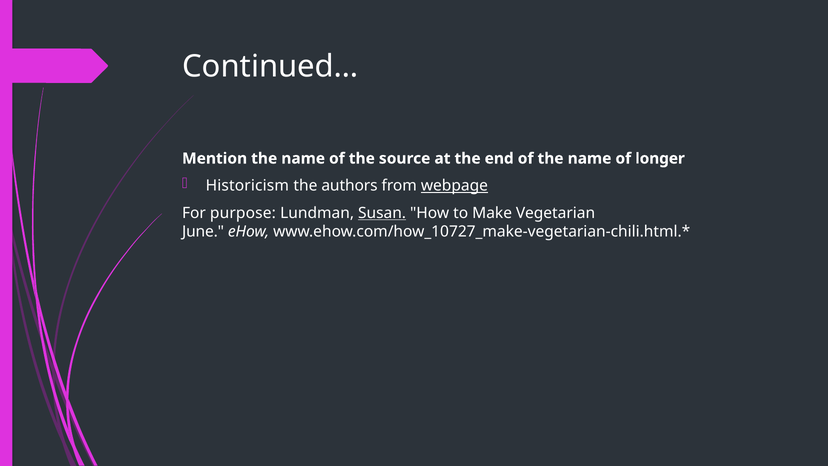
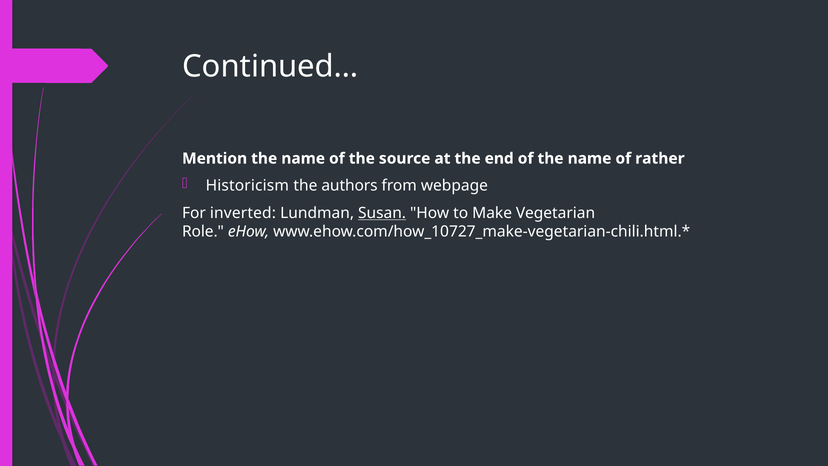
longer: longer -> rather (660, 158)
webpage underline: present -> none (454, 186)
purpose: purpose -> inverted (243, 213)
June: June -> Role (203, 232)
